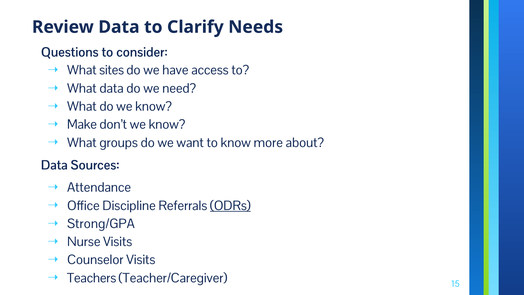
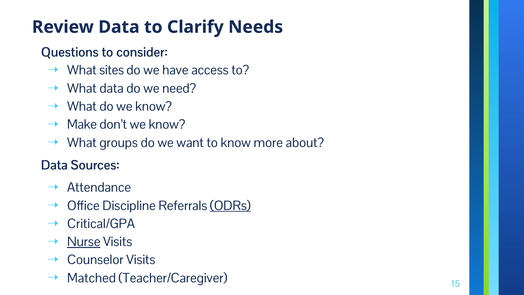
Strong/GPA: Strong/GPA -> Critical/GPA (101, 224)
Nurse underline: none -> present (84, 242)
Teachers: Teachers -> Matched (92, 278)
